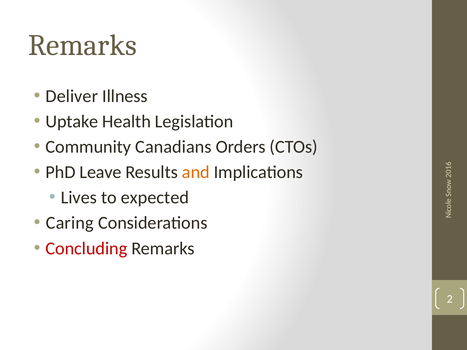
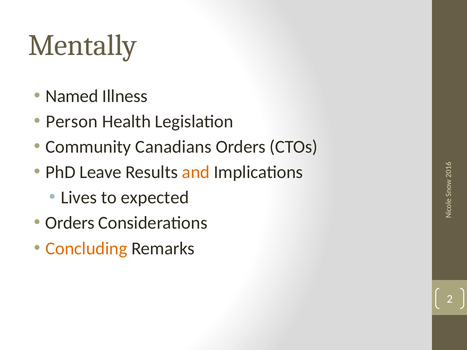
Remarks: Remarks -> Mentally (82, 45)
Deliver: Deliver -> Named (72, 96)
Uptake: Uptake -> Person (72, 122)
Caring: Caring -> Orders (70, 223)
Concluding colour: red -> orange (86, 249)
